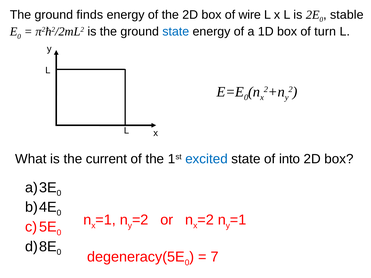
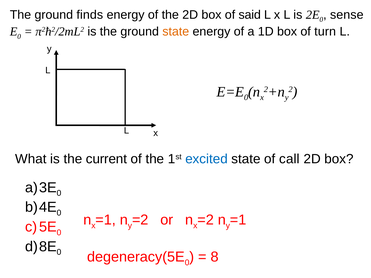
wire: wire -> said (250, 15)
stable: stable -> sense (347, 15)
state colour: blue -> orange (176, 32)
into: into -> call (289, 159)
7: 7 -> 8 (215, 257)
